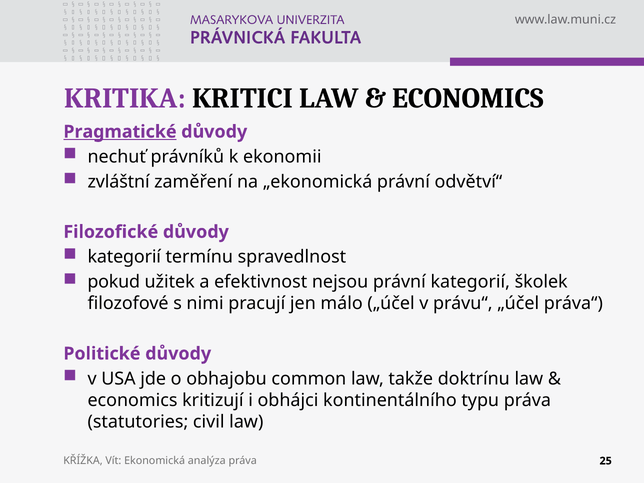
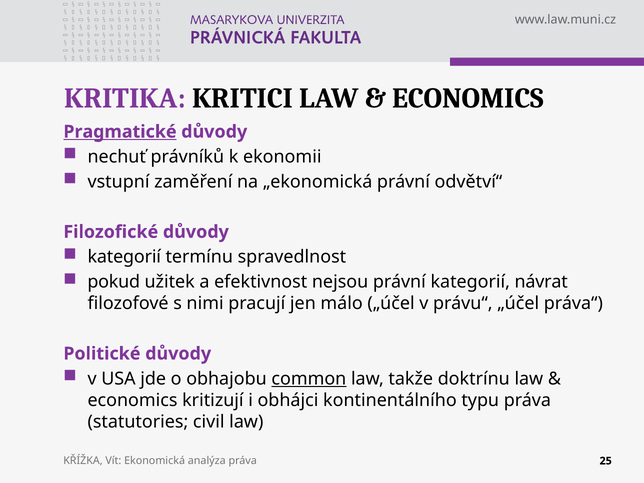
zvláštní: zvláštní -> vstupní (119, 182)
školek: školek -> návrat (541, 282)
common underline: none -> present (309, 379)
